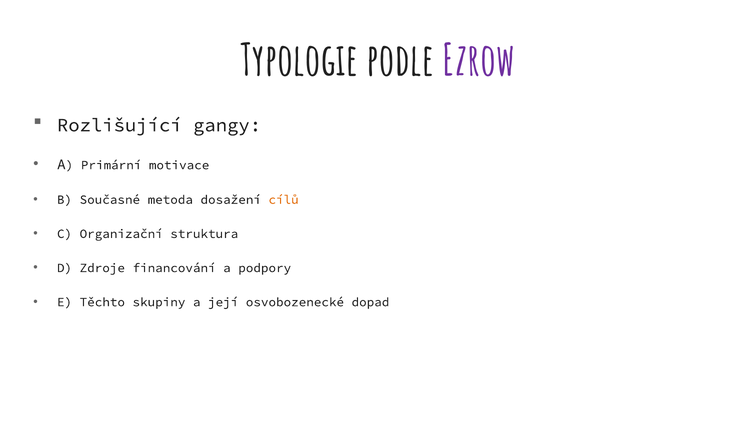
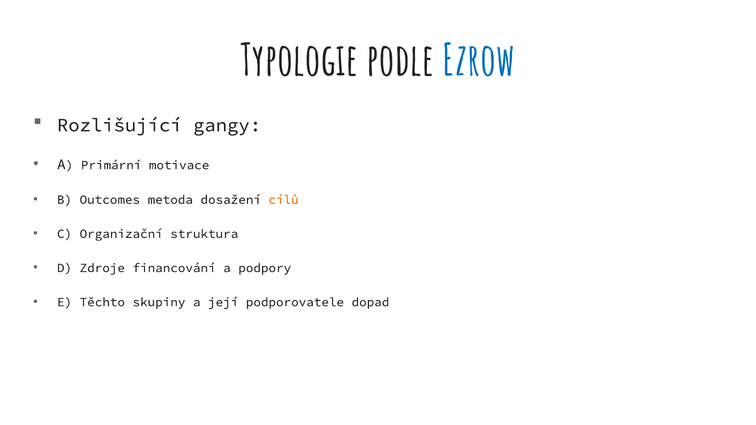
Ezrow colour: purple -> blue (479, 61)
Současné: Současné -> Outcomes (110, 200)
osvobozenecké: osvobozenecké -> podporovatele (295, 302)
